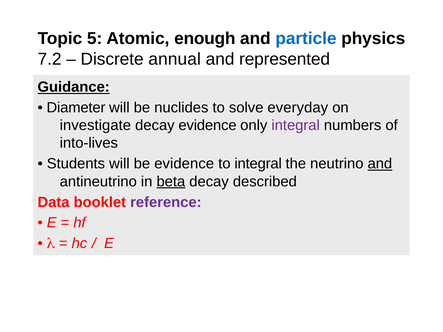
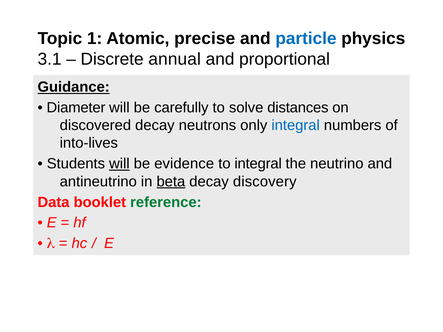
5: 5 -> 1 (95, 38)
enough: enough -> precise (205, 38)
7.2: 7.2 -> 3.1 (50, 59)
represented: represented -> proportional (285, 59)
nuclides: nuclides -> carefully (181, 108)
everyday: everyday -> distances (298, 108)
investigate: investigate -> discovered (95, 126)
decay evidence: evidence -> neutrons (207, 126)
integral colour: purple -> blue (296, 126)
will underline: none -> present (119, 164)
and underline: present -> none (380, 164)
described: described -> discovery (265, 182)
reference colour: purple -> green (166, 202)
